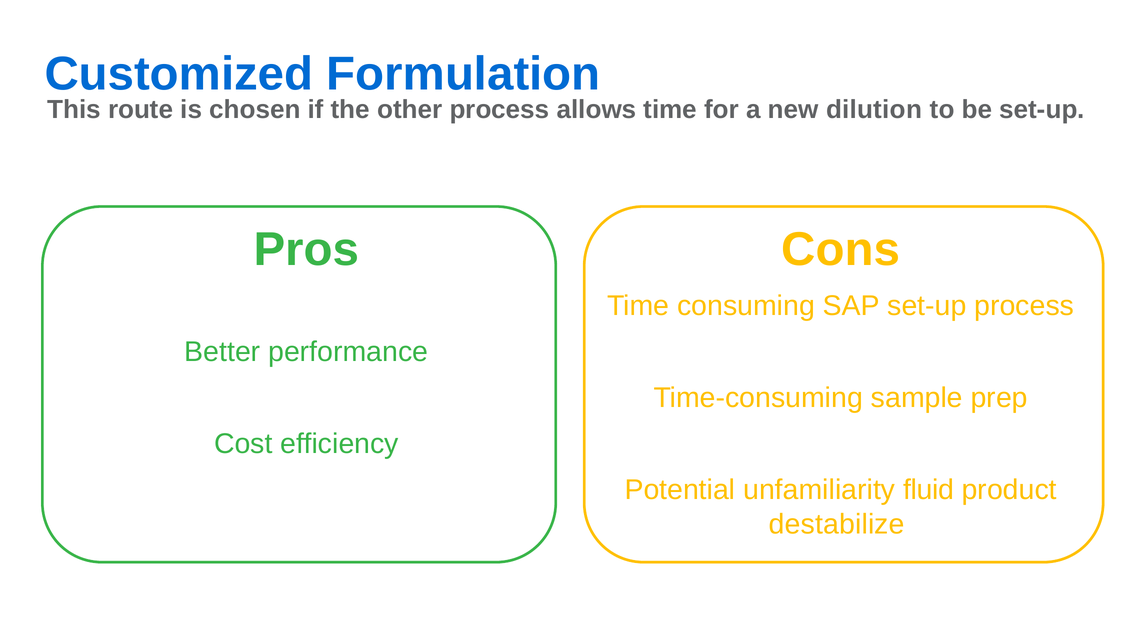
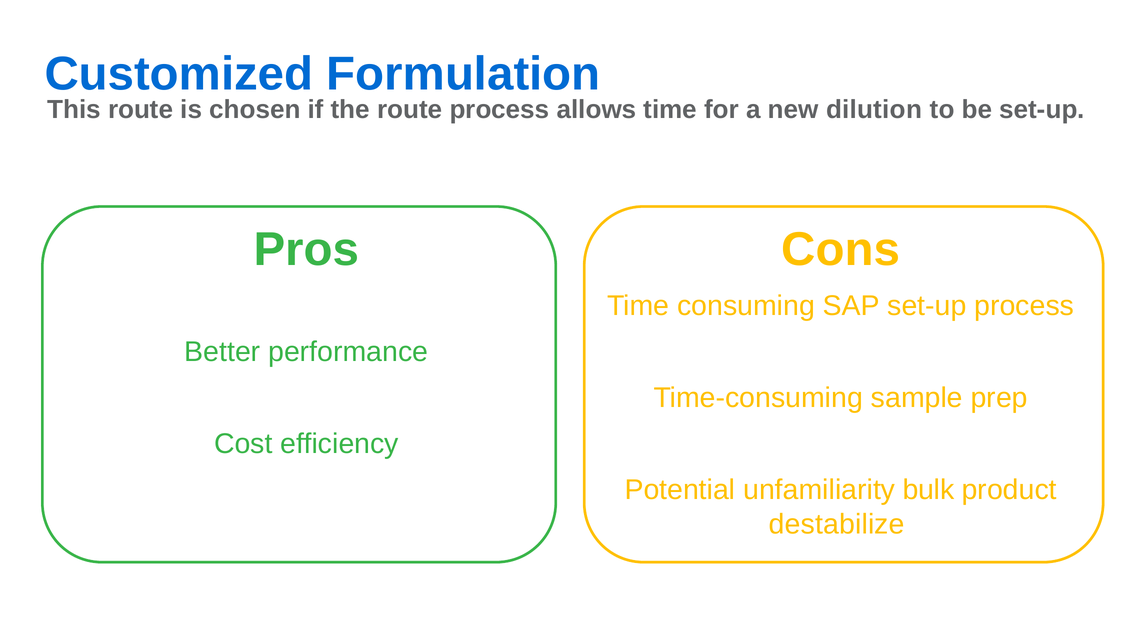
the other: other -> route (410, 109)
fluid: fluid -> bulk (929, 490)
